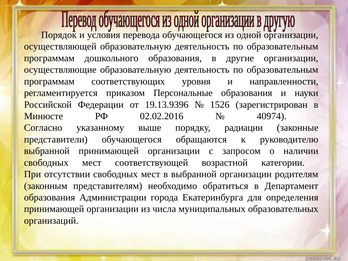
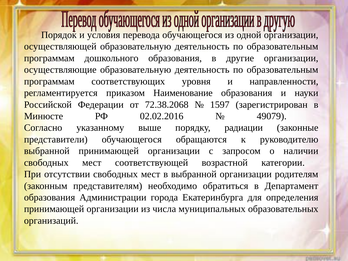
Персональные: Персональные -> Наименование (183, 93)
19.13.9396: 19.13.9396 -> 72.38.2068 (167, 105)
1526: 1526 -> 1597 (220, 105)
40974: 40974 -> 49079 (272, 116)
